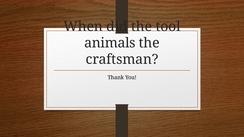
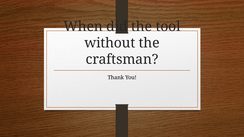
animals: animals -> without (110, 43)
